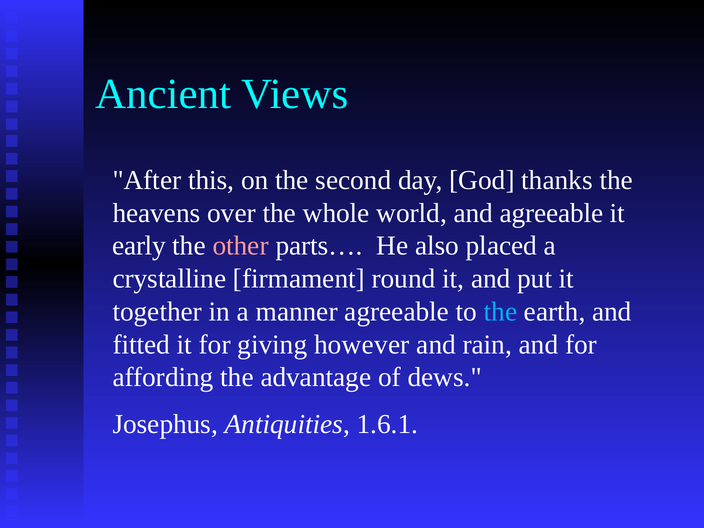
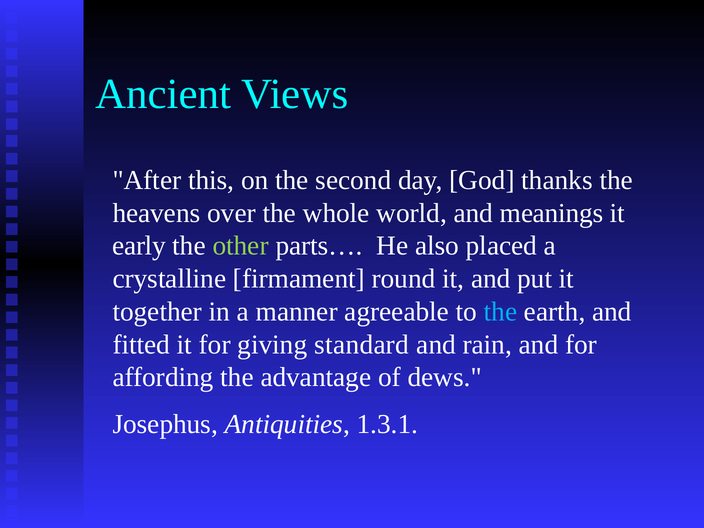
and agreeable: agreeable -> meanings (552, 213)
other colour: pink -> light green (241, 246)
however: however -> standard (362, 345)
1.6.1: 1.6.1 -> 1.3.1 (388, 424)
